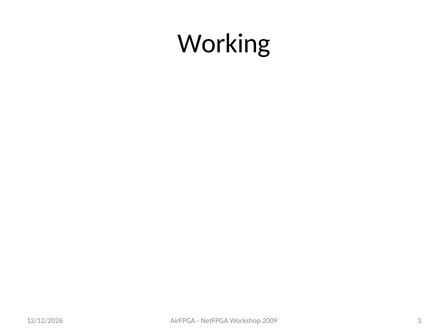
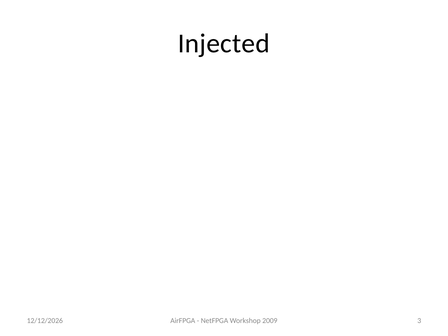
Working: Working -> Injected (224, 43)
